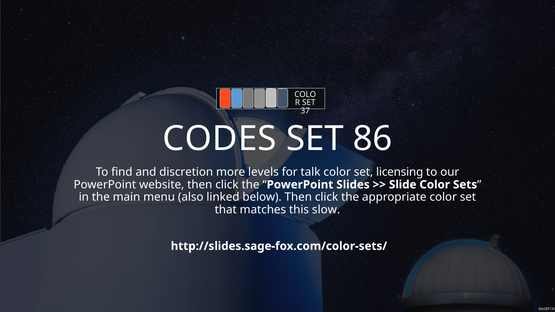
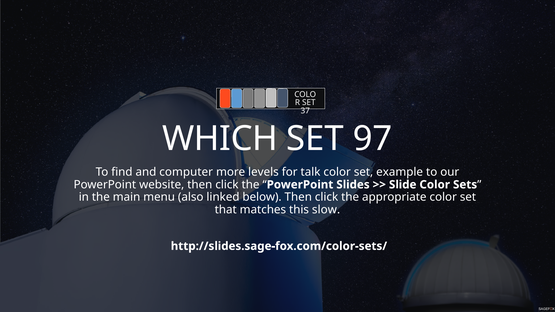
CODES: CODES -> WHICH (220, 139)
86: 86 -> 97 (373, 139)
discretion: discretion -> computer (186, 172)
licensing: licensing -> example (400, 172)
